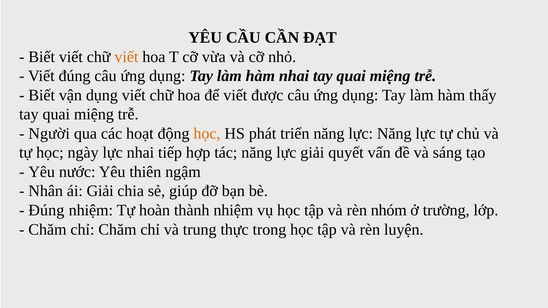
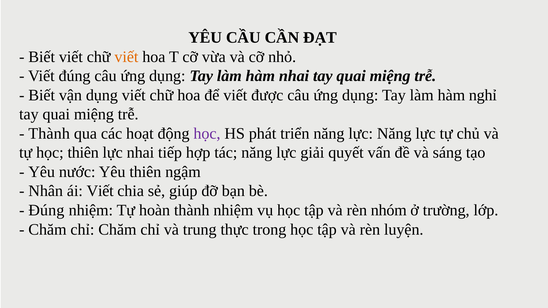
thấy: thấy -> nghỉ (483, 95)
Người: Người -> Thành (49, 134)
học colour: orange -> purple (207, 134)
học ngày: ngày -> thiên (83, 153)
ái Giải: Giải -> Viết (100, 191)
